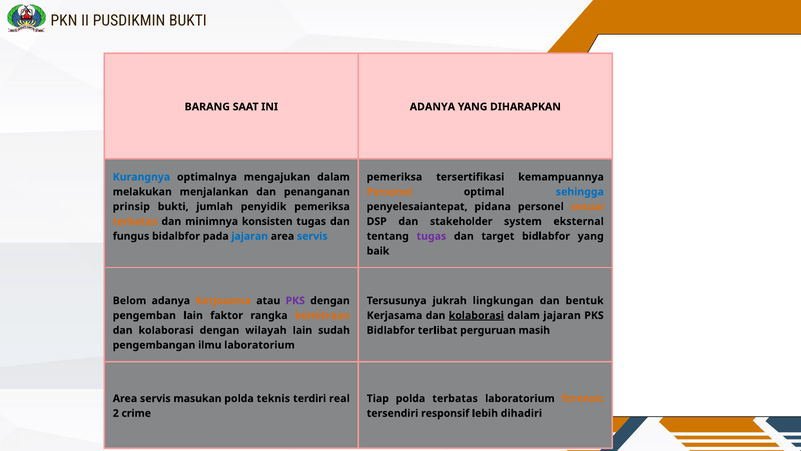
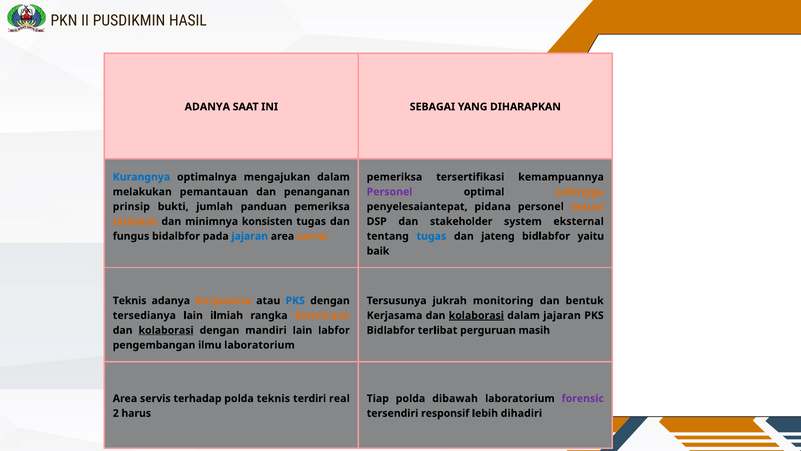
PUSDIKMIN BUKTI: BUKTI -> HASIL (188, 21)
BARANG: BARANG -> ADANYA (207, 107)
INI ADANYA: ADANYA -> SEBAGAI (432, 107)
menjalankan: menjalankan -> pemantauan (214, 192)
Personel colour: orange -> purple (390, 192)
sehingga colour: blue -> orange (580, 192)
penyidik: penyidik -> panduan (264, 206)
servis colour: blue -> orange (312, 236)
tugas colour: purple -> blue (431, 236)
target: target -> jateng (498, 236)
bidlabfor yang: yang -> yaitu (591, 236)
Belom: Belom -> Teknis (130, 300)
PKS colour: purple -> blue (295, 300)
lingkungan: lingkungan -> monitoring (503, 300)
pengemban: pengemban -> tersedianya (144, 315)
faktor: faktor -> ilmiah (227, 315)
kolaborasi underline: none -> present (166, 330)
wilayah: wilayah -> mandiri (266, 330)
sudah: sudah -> labfor (334, 330)
masukan: masukan -> terhadap (198, 398)
polda terbatas: terbatas -> dibawah (455, 398)
forensic colour: orange -> purple (583, 398)
crime: crime -> harus (136, 413)
